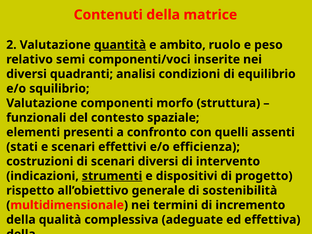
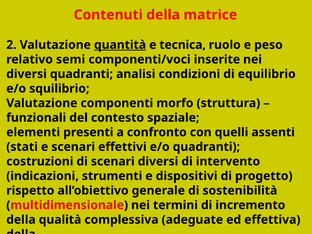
ambito: ambito -> tecnica (183, 45)
e/o efficienza: efficienza -> quadranti (206, 147)
strumenti underline: present -> none (112, 176)
